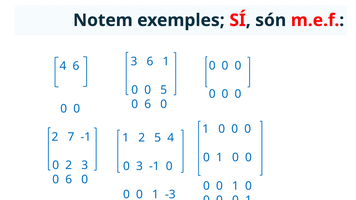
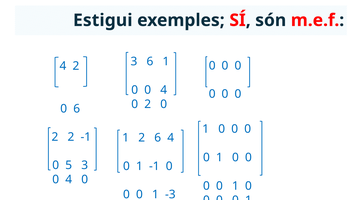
Notem: Notem -> Estigui (103, 20)
4 6: 6 -> 2 (76, 66)
0 0 5: 5 -> 4 (164, 90)
6: 6 -> 2 (148, 104)
0: 0 -> 6 (77, 109)
2 7: 7 -> 2 (71, 137)
2 5: 5 -> 6 (158, 138)
0 2: 2 -> 5 (69, 166)
3: 3 -> 1 (139, 166)
6: 6 -> 4 (69, 180)
